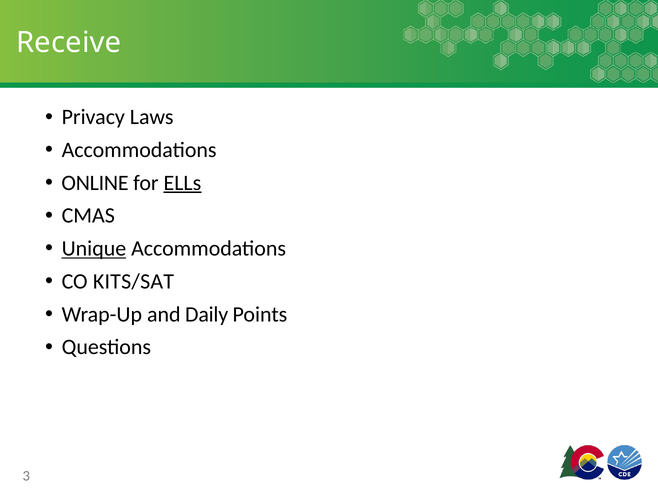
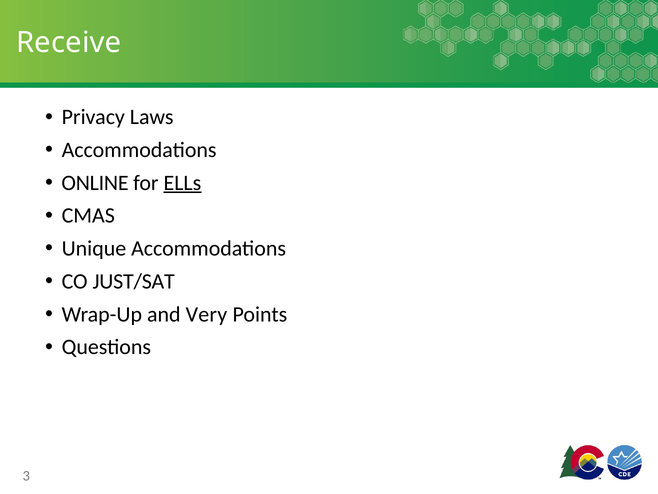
Unique underline: present -> none (94, 248)
KITS/SAT: KITS/SAT -> JUST/SAT (134, 281)
Daily: Daily -> Very (206, 314)
